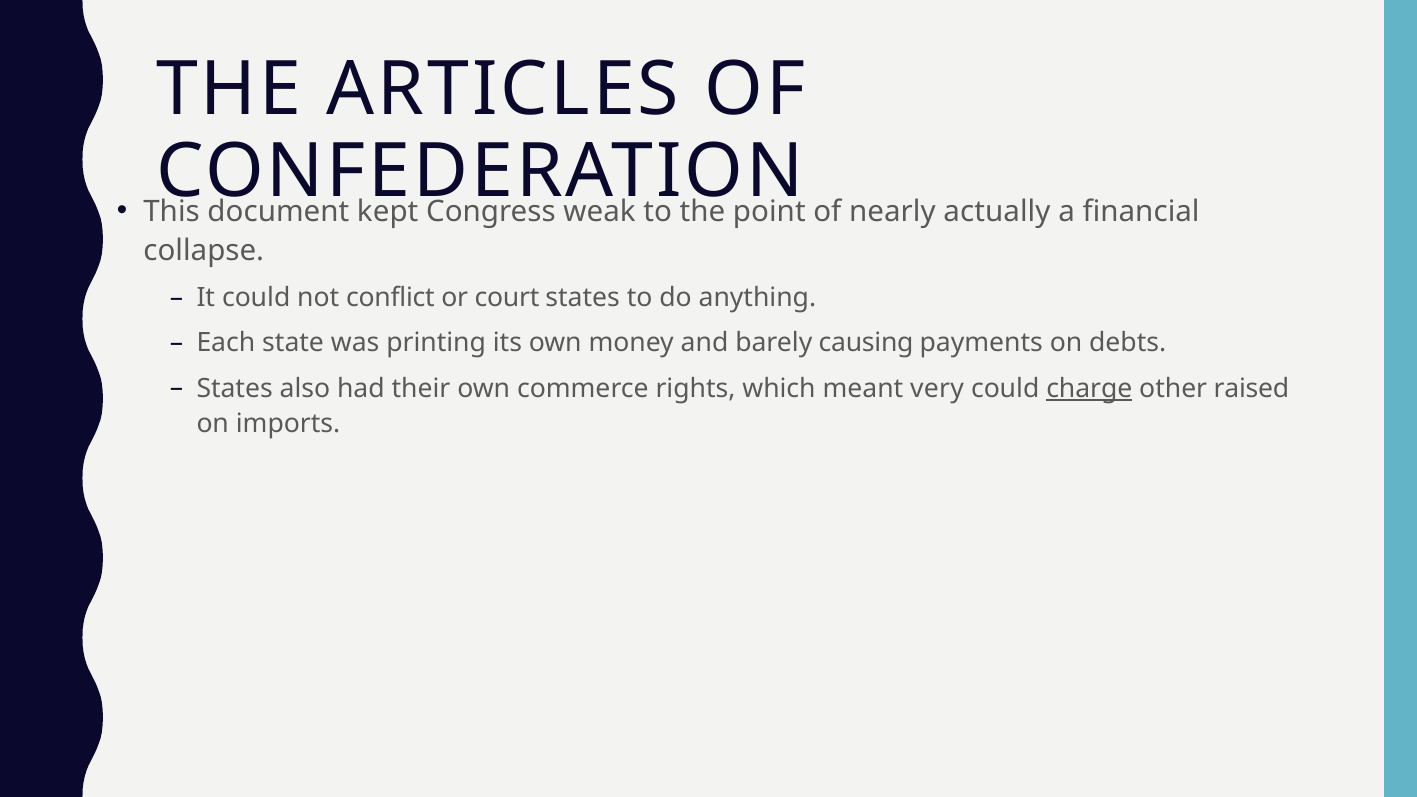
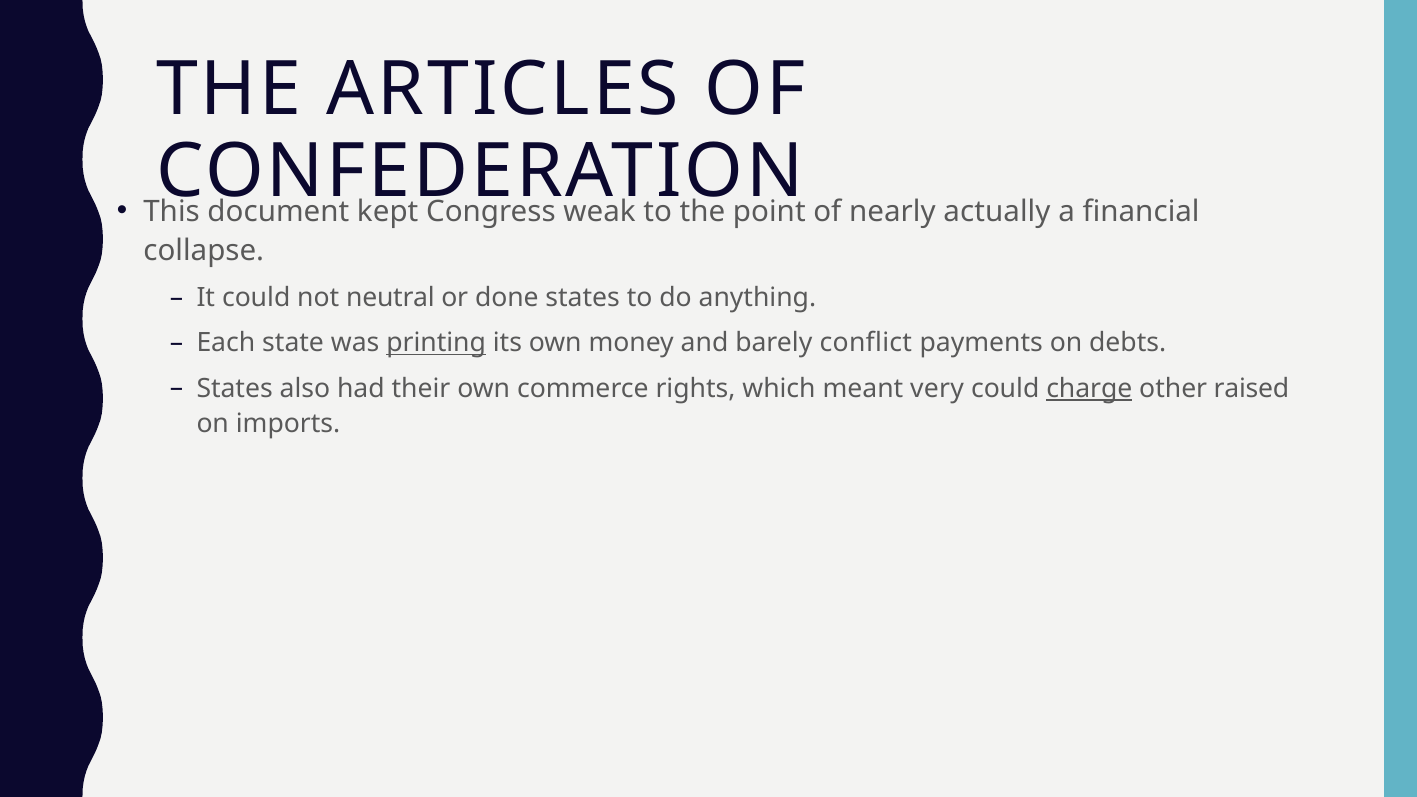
conflict: conflict -> neutral (390, 298)
court: court -> done (507, 298)
printing underline: none -> present (436, 343)
causing: causing -> conflict (866, 343)
